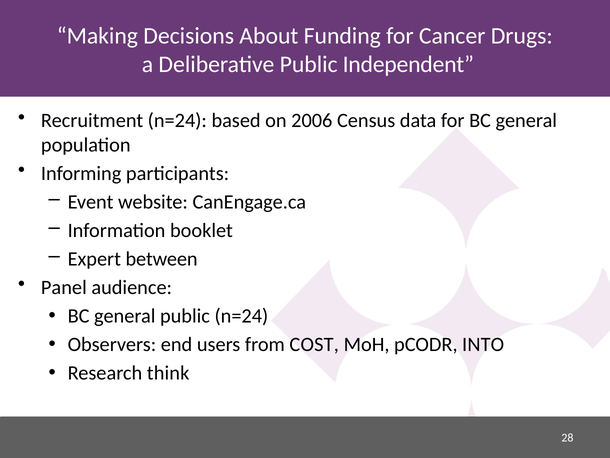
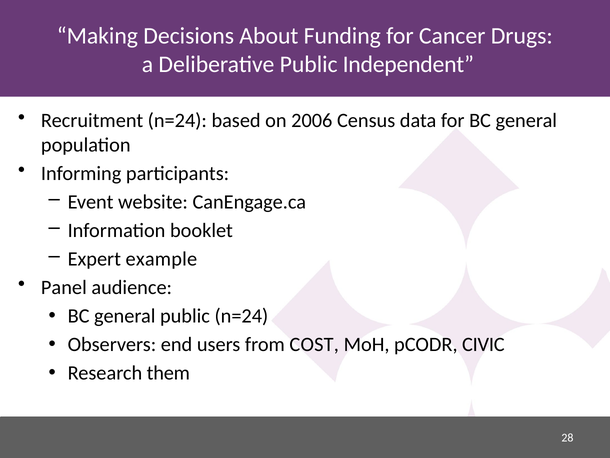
between: between -> example (161, 259)
INTO: INTO -> CIVIC (483, 344)
think: think -> them (168, 373)
